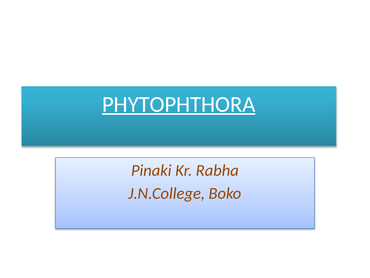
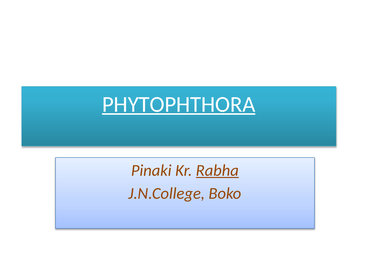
Rabha underline: none -> present (217, 170)
